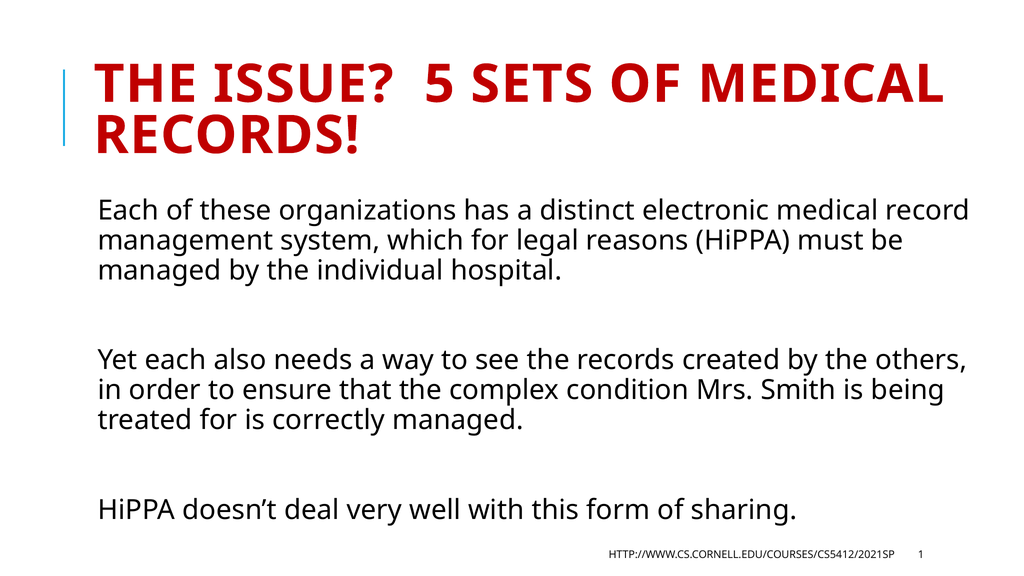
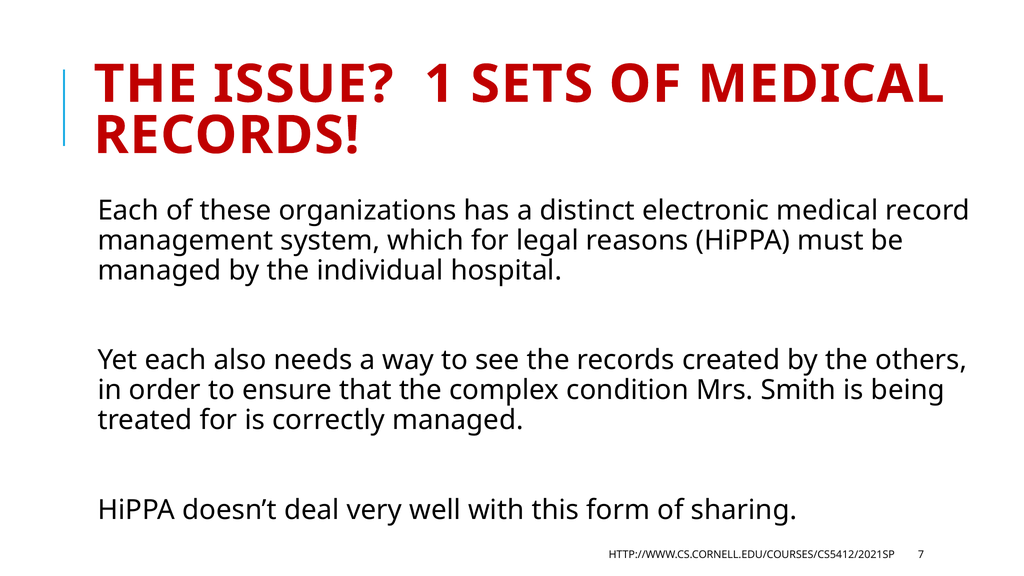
5: 5 -> 1 (439, 84)
1: 1 -> 7 (921, 555)
